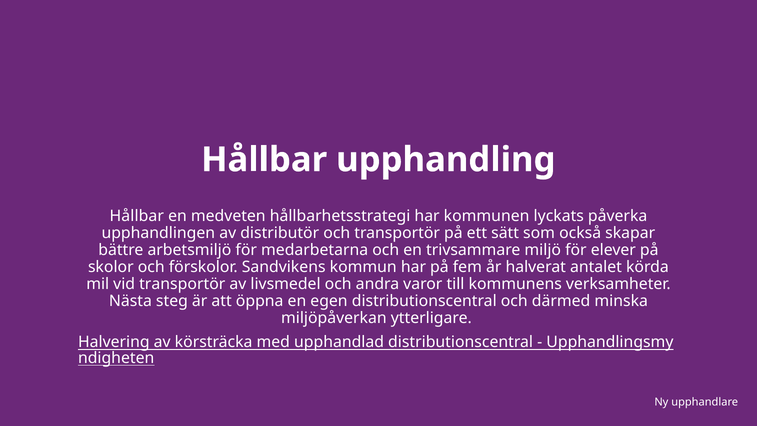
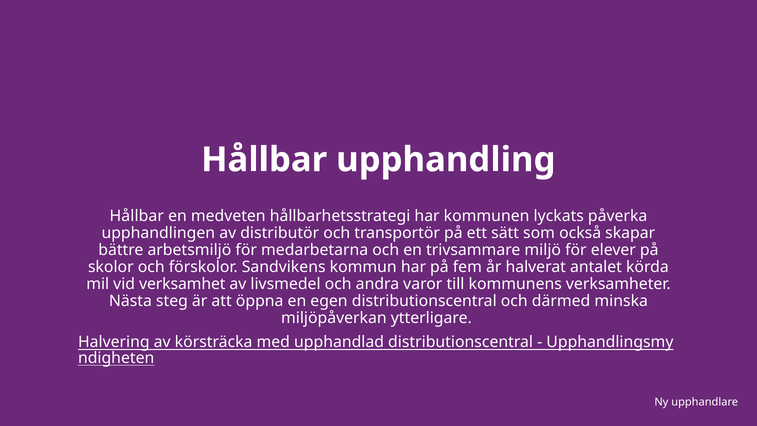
vid transportör: transportör -> verksamhet (182, 284)
